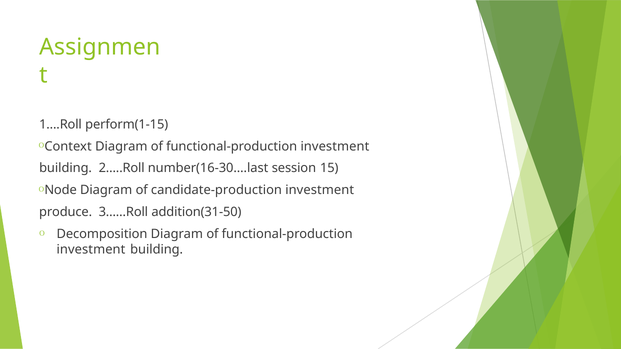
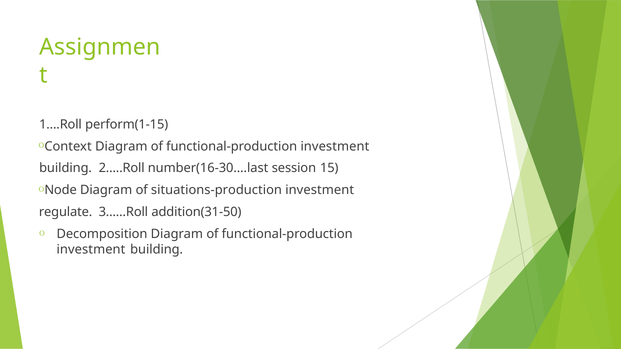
candidate-production: candidate-production -> situations-production (216, 190)
produce: produce -> regulate (66, 212)
